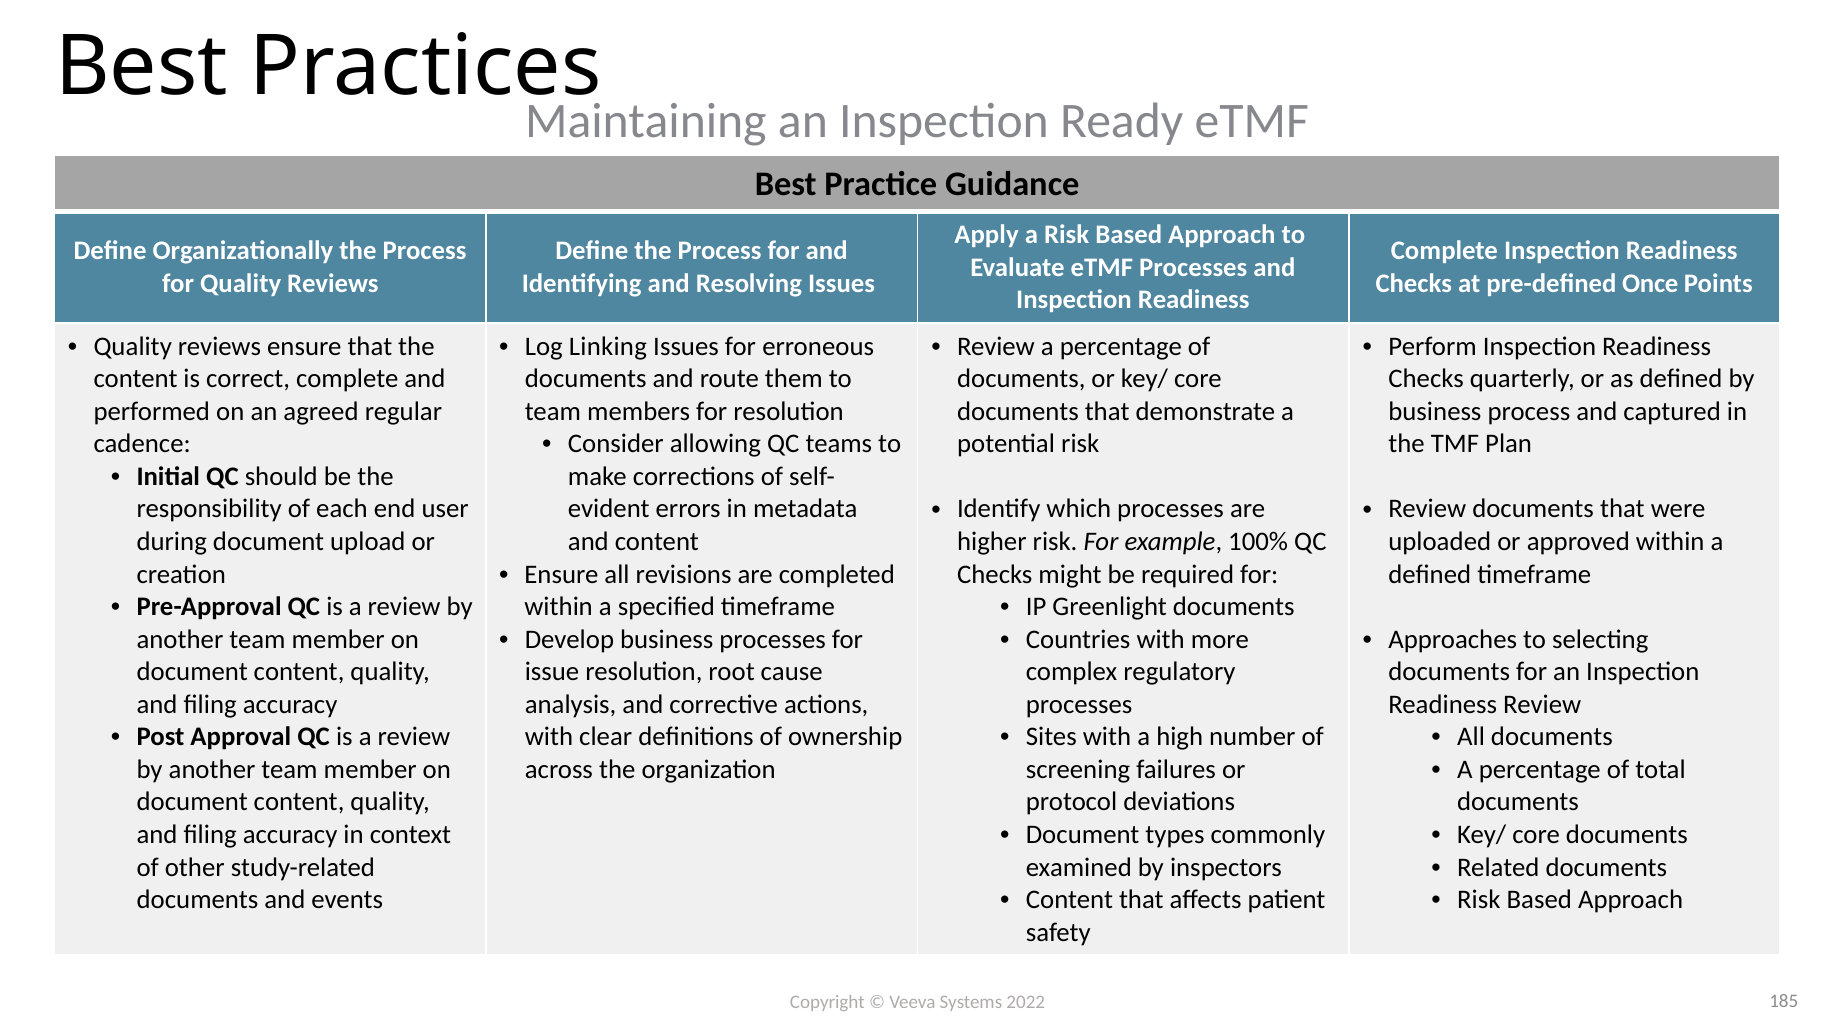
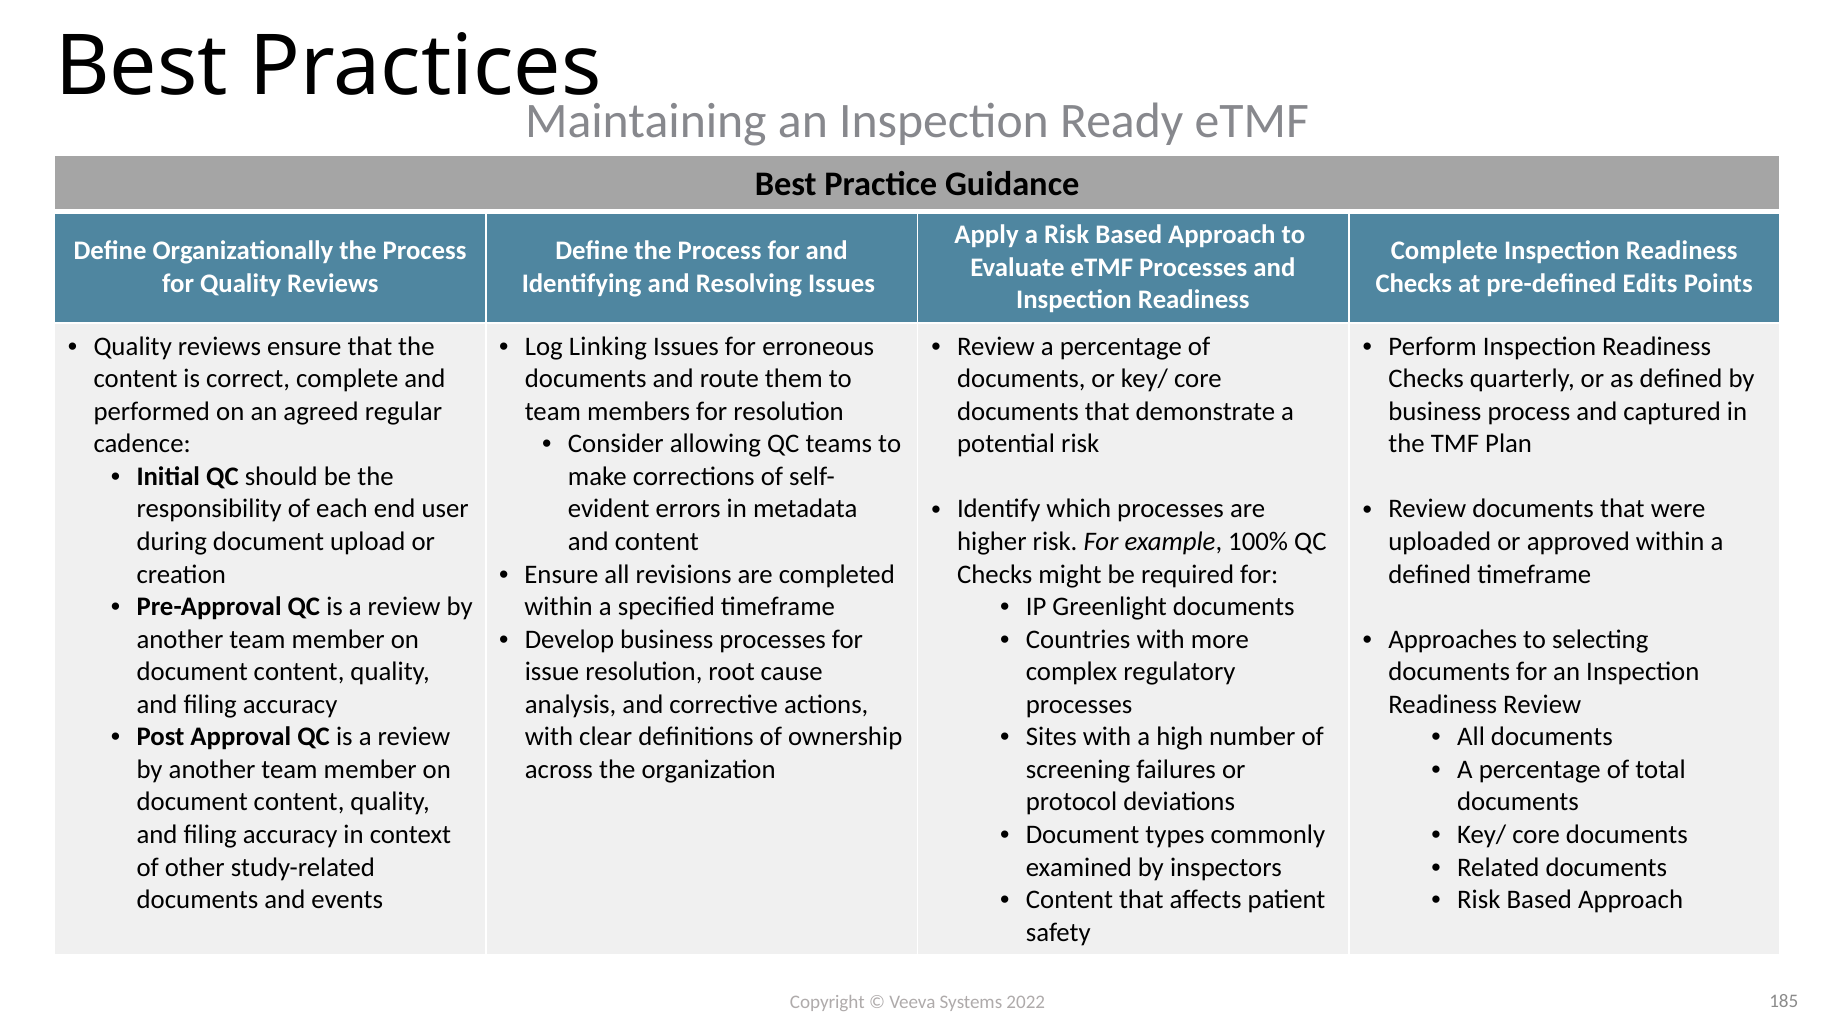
Once: Once -> Edits (1650, 284)
